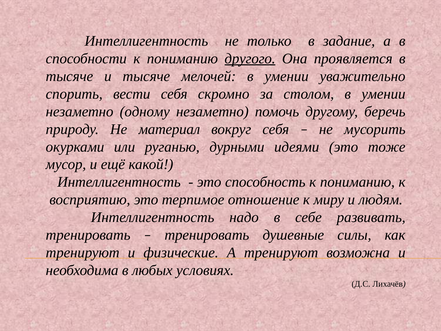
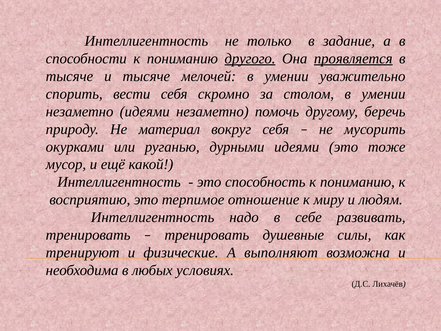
проявляется underline: none -> present (353, 59)
незаметно одному: одному -> идеями (145, 111)
А тренируют: тренируют -> выполняют (281, 253)
